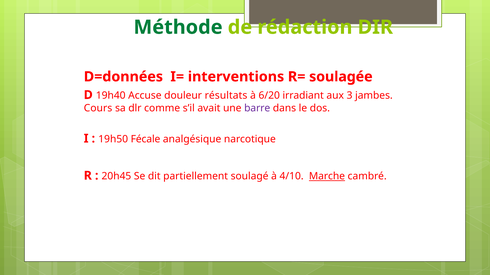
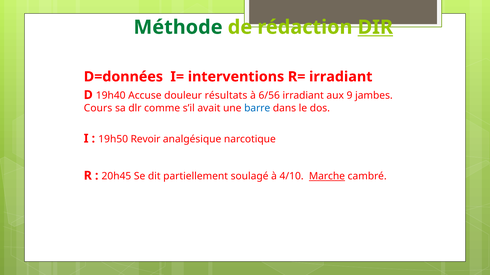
DIR underline: none -> present (375, 27)
R= soulagée: soulagée -> irradiant (341, 77)
6/20: 6/20 -> 6/56 (269, 96)
3: 3 -> 9 (350, 96)
barre colour: purple -> blue (257, 108)
Fécale: Fécale -> Revoir (146, 139)
